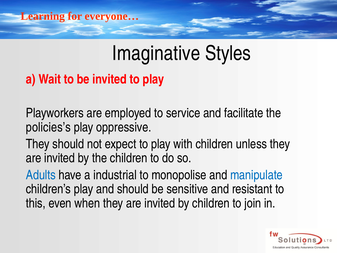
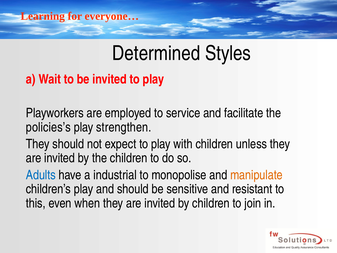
Imaginative: Imaginative -> Determined (156, 53)
oppressive: oppressive -> strengthen (124, 127)
manipulate colour: blue -> orange (257, 175)
